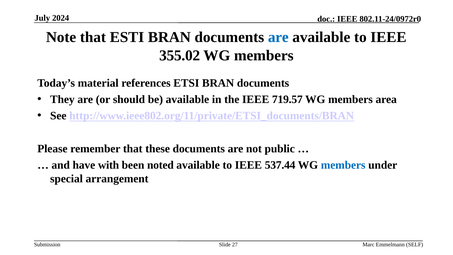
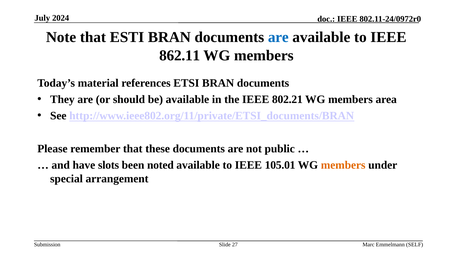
355.02: 355.02 -> 862.11 (180, 55)
719.57: 719.57 -> 802.21 (287, 99)
with: with -> slots (109, 165)
537.44: 537.44 -> 105.01 (280, 165)
members colour: blue -> orange (343, 165)
